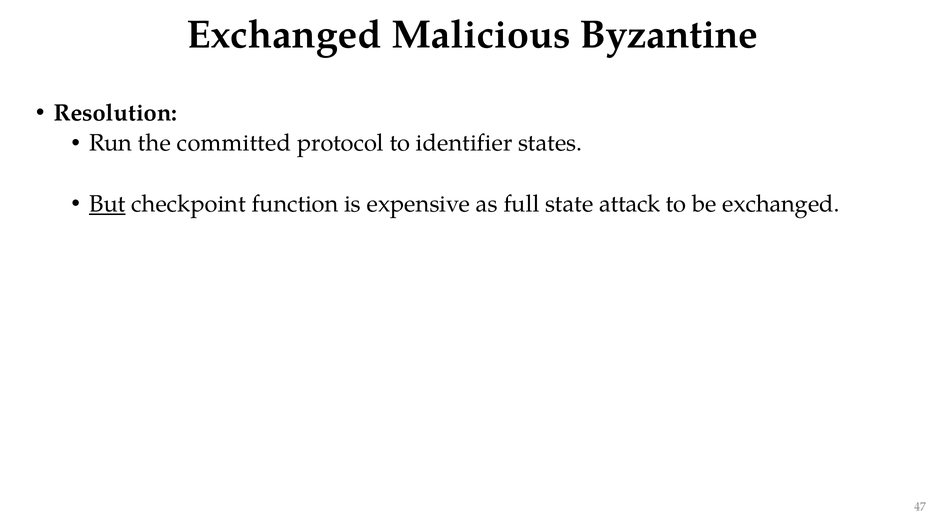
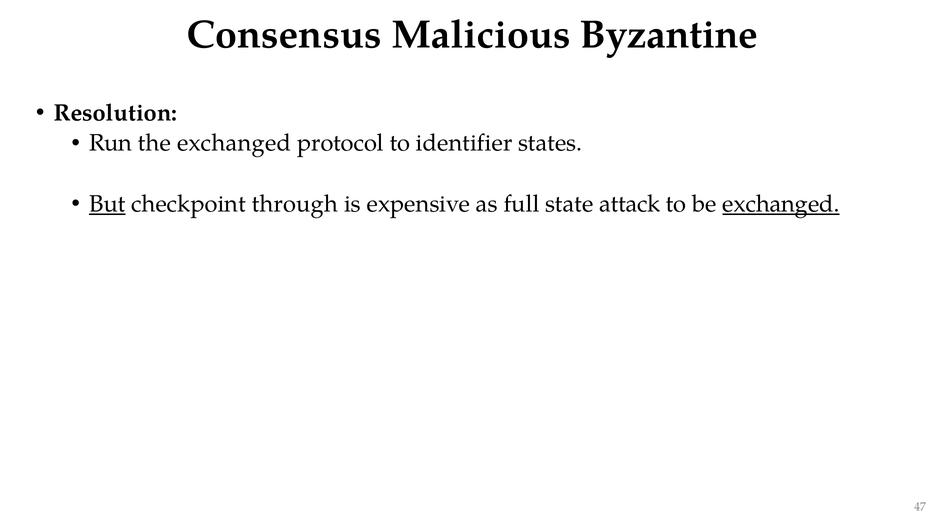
Exchanged: Exchanged -> Consensus (284, 35)
the committed: committed -> exchanged (234, 143)
function: function -> through (295, 204)
exchanged underline: none -> present (781, 204)
